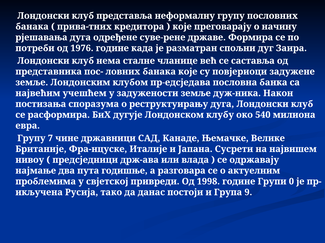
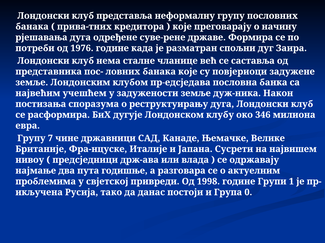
540: 540 -> 346 (263, 115)
0: 0 -> 1 (291, 182)
9: 9 -> 0 (248, 193)
